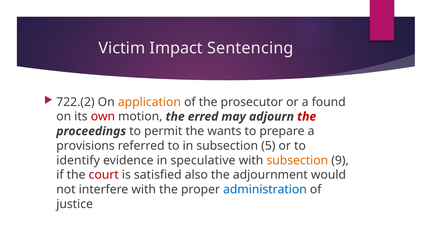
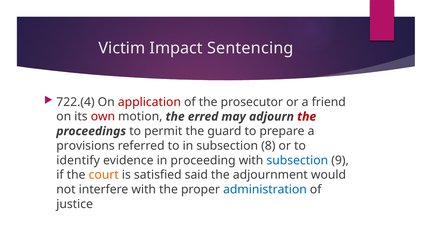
722.(2: 722.(2 -> 722.(4 (75, 102)
application colour: orange -> red (149, 102)
found: found -> friend (329, 102)
wants: wants -> guard (224, 131)
5: 5 -> 8 (268, 146)
speculative: speculative -> proceeding (203, 160)
subsection colour: orange -> blue (297, 160)
court colour: red -> orange (104, 175)
also: also -> said (196, 175)
